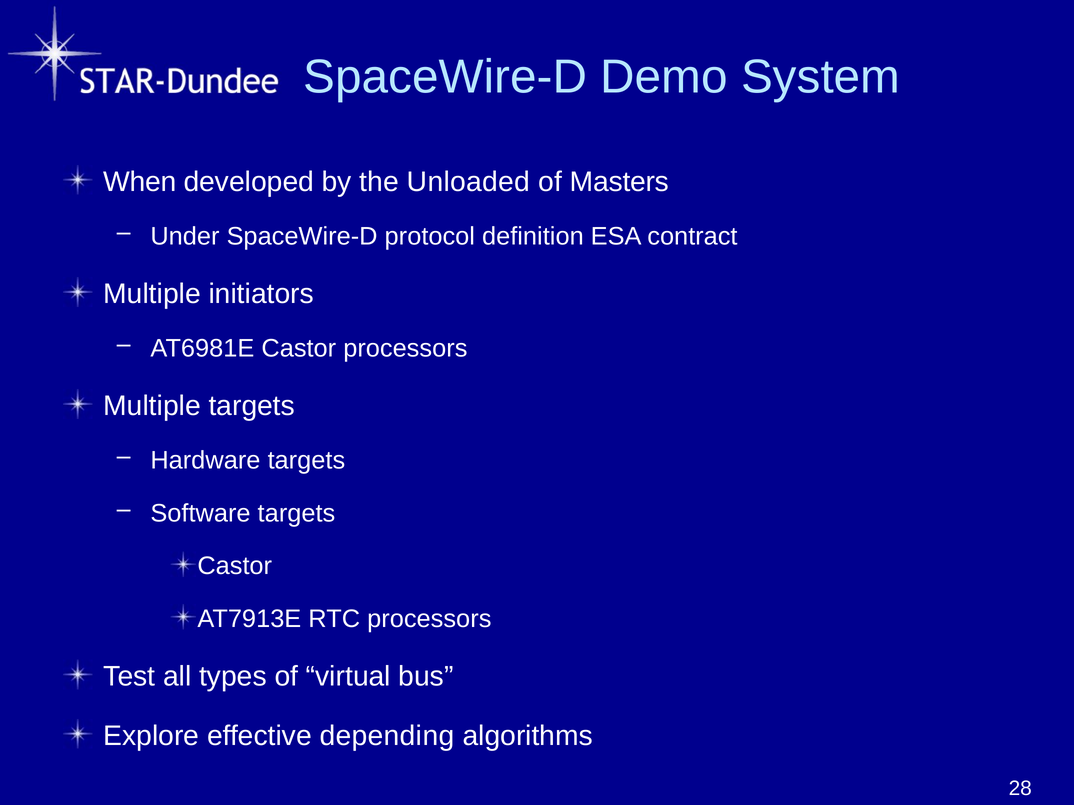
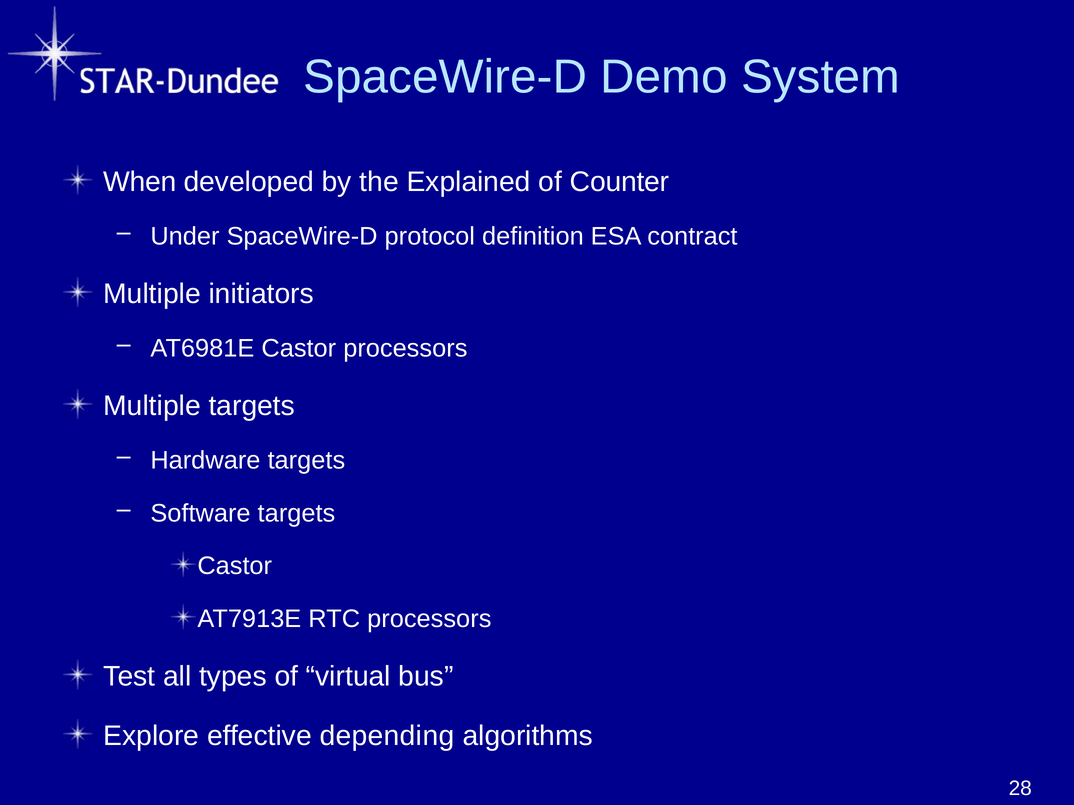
Unloaded: Unloaded -> Explained (469, 182)
Masters: Masters -> Counter (619, 182)
